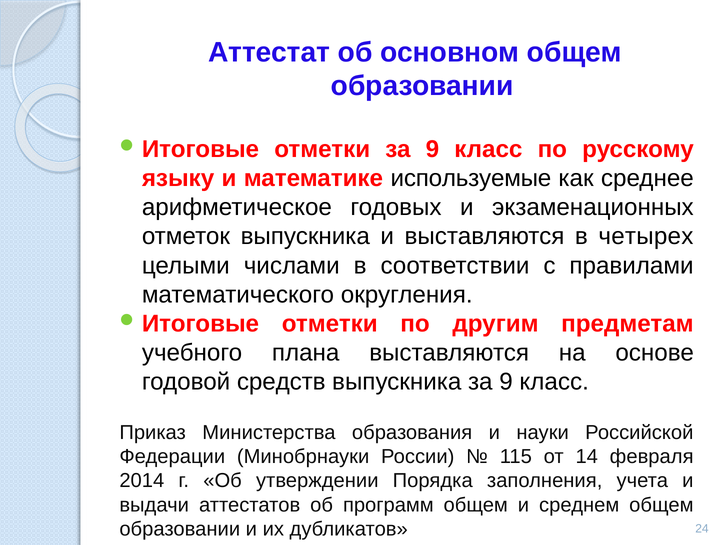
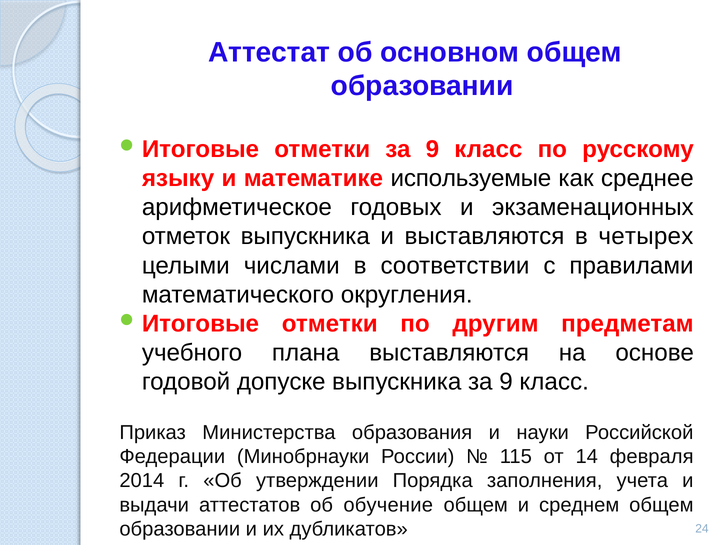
средств: средств -> допуске (281, 381)
программ: программ -> обучение (388, 505)
